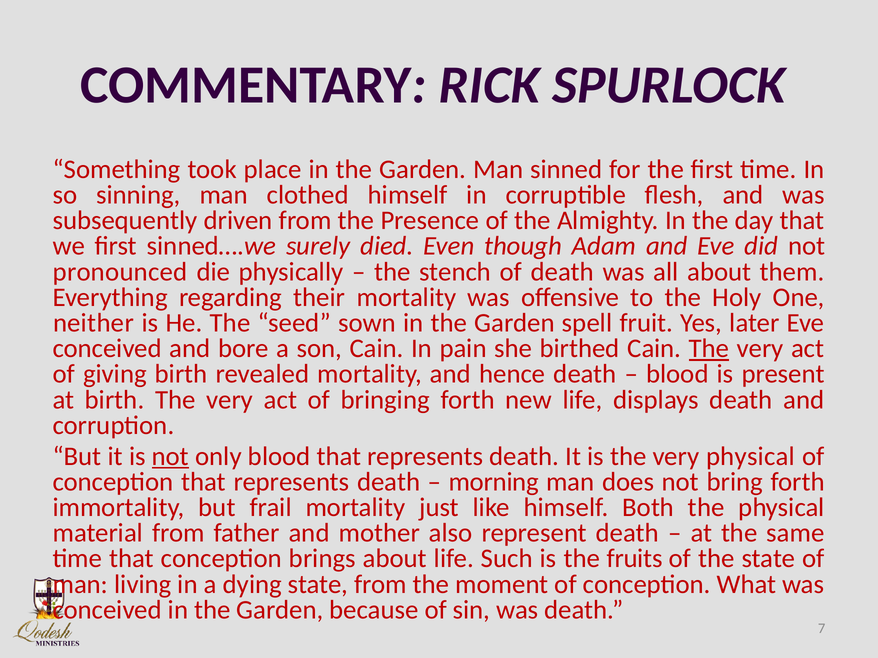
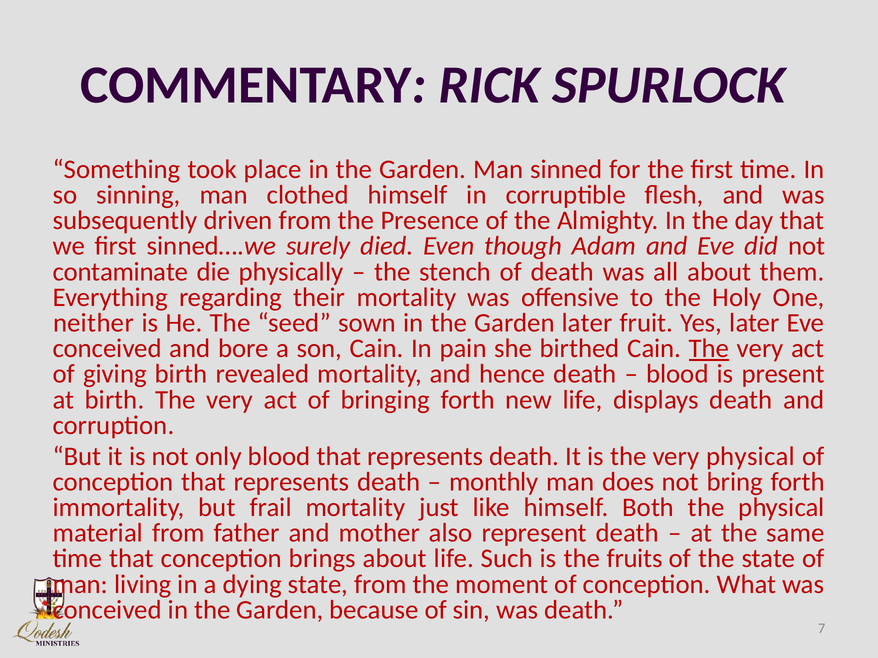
pronounced: pronounced -> contaminate (120, 272)
Garden spell: spell -> later (587, 323)
not underline: present -> none (170, 457)
morning: morning -> monthly (494, 482)
